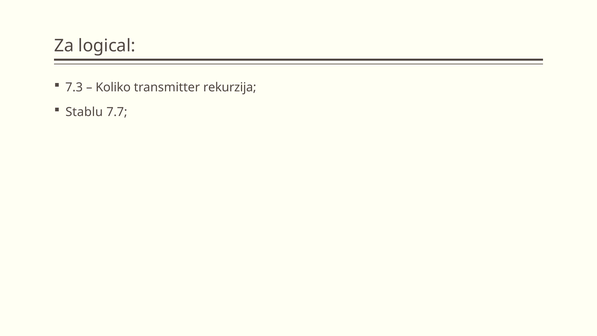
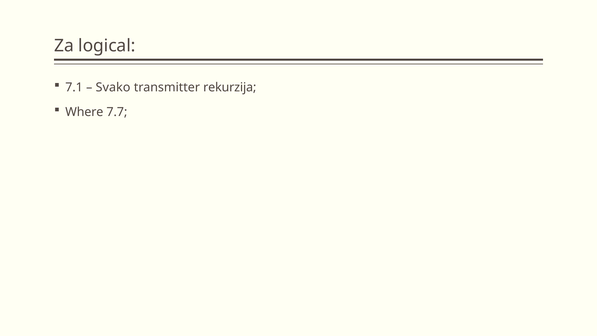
7.3: 7.3 -> 7.1 (74, 87)
Koliko: Koliko -> Svako (113, 87)
Stablu: Stablu -> Where (84, 112)
